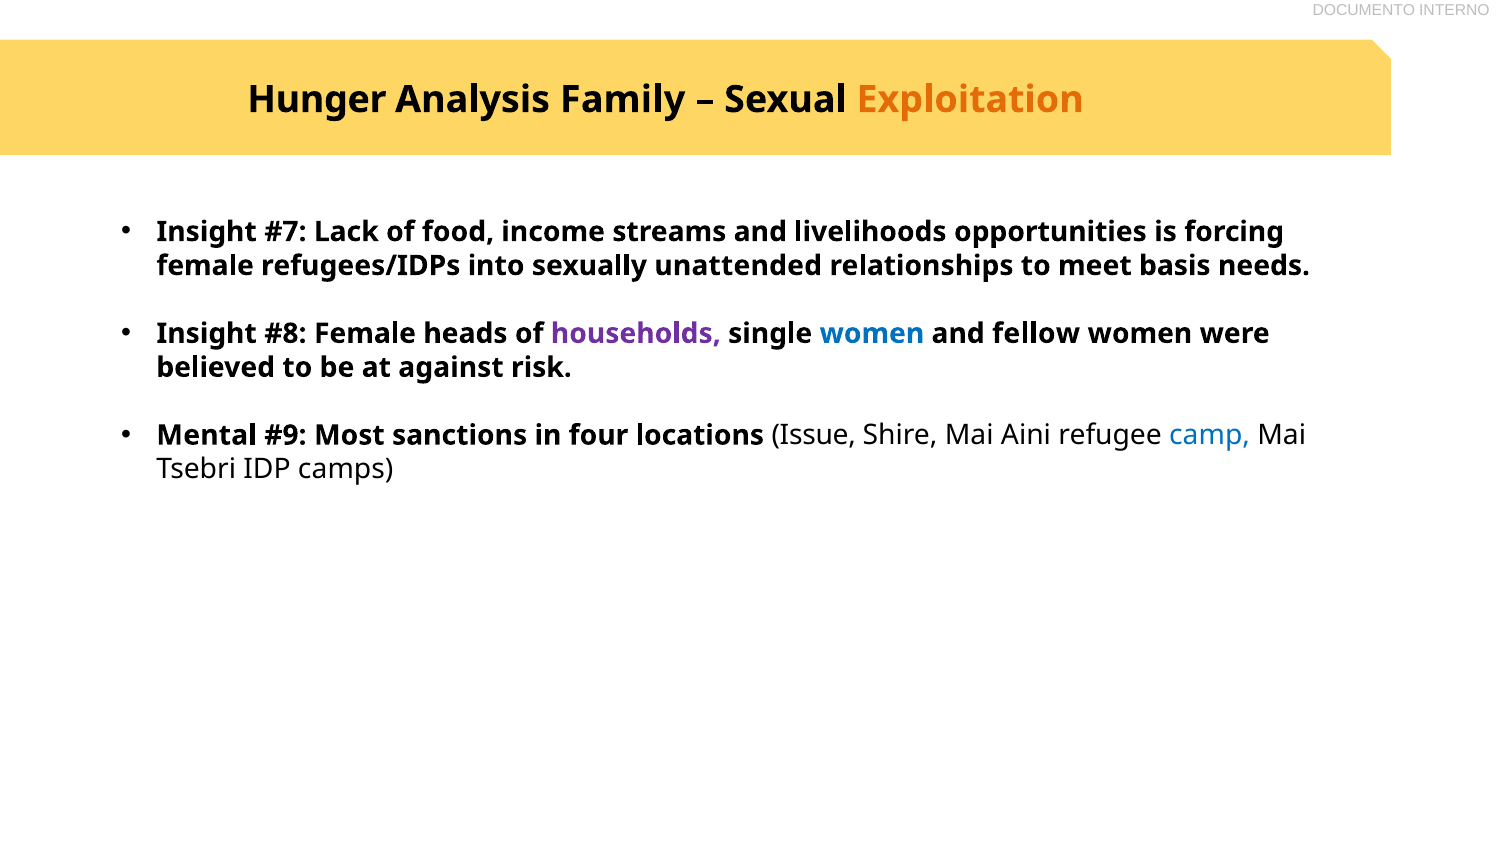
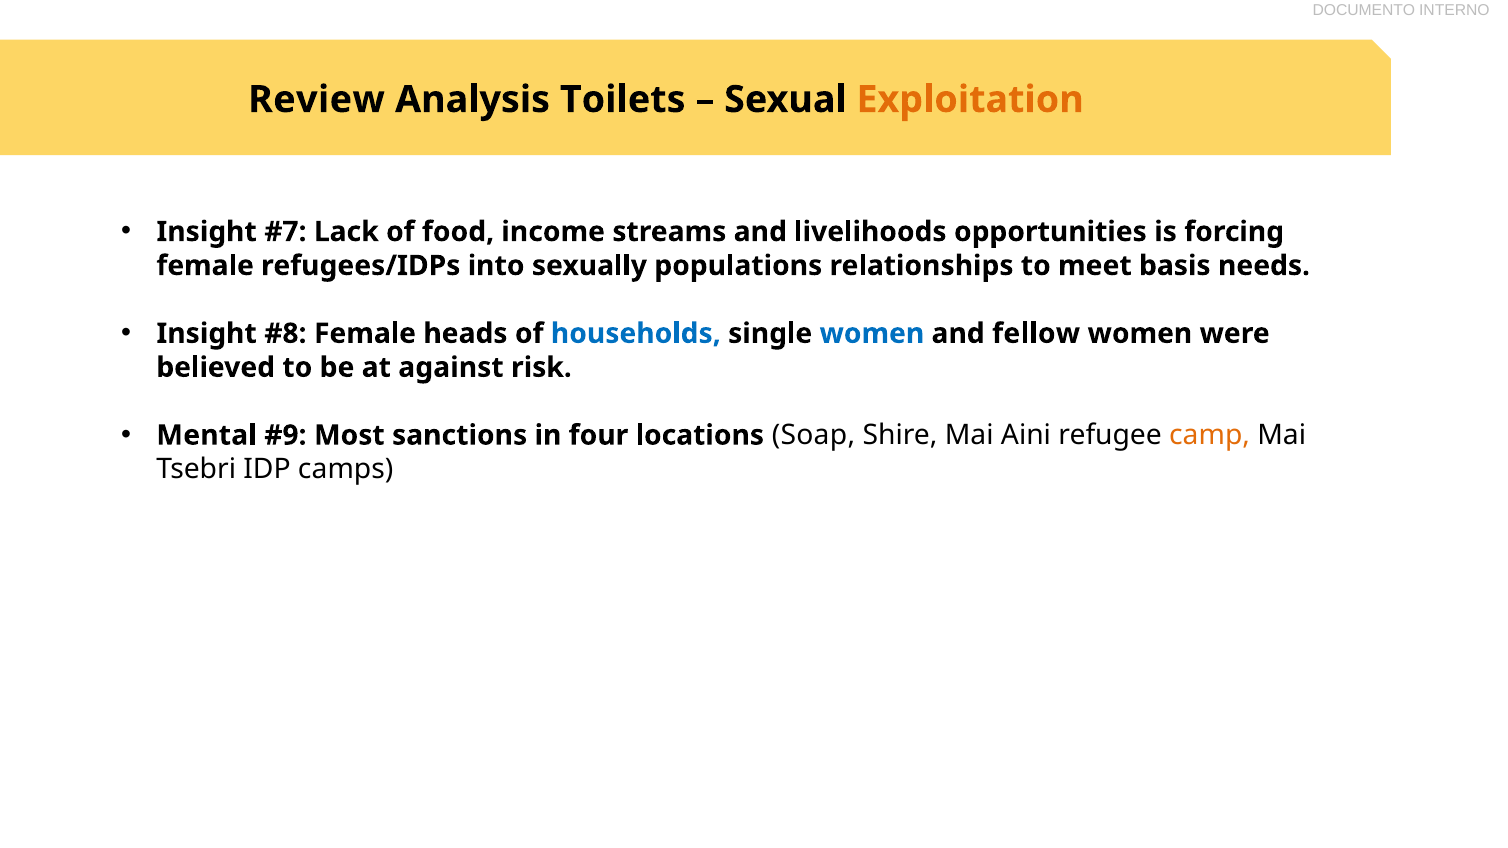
Hunger: Hunger -> Review (316, 100)
Family: Family -> Toilets (623, 100)
unattended: unattended -> populations (738, 266)
households colour: purple -> blue (636, 334)
Issue: Issue -> Soap (813, 435)
camp colour: blue -> orange (1210, 435)
